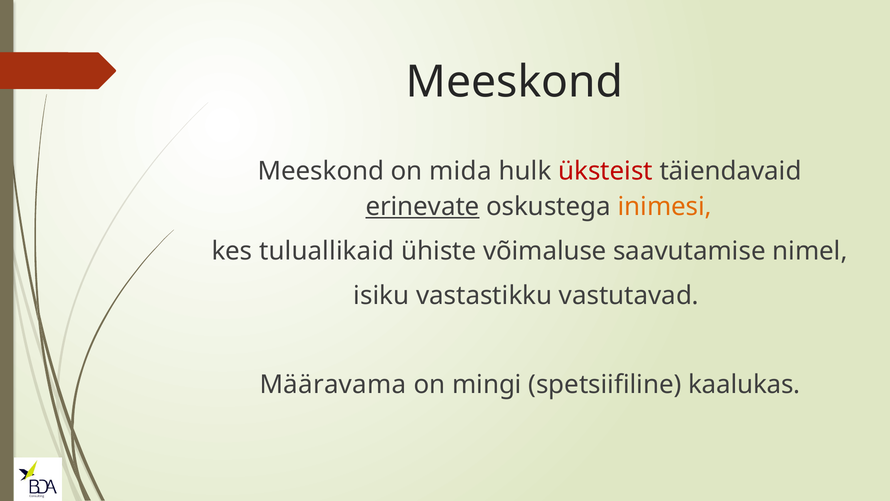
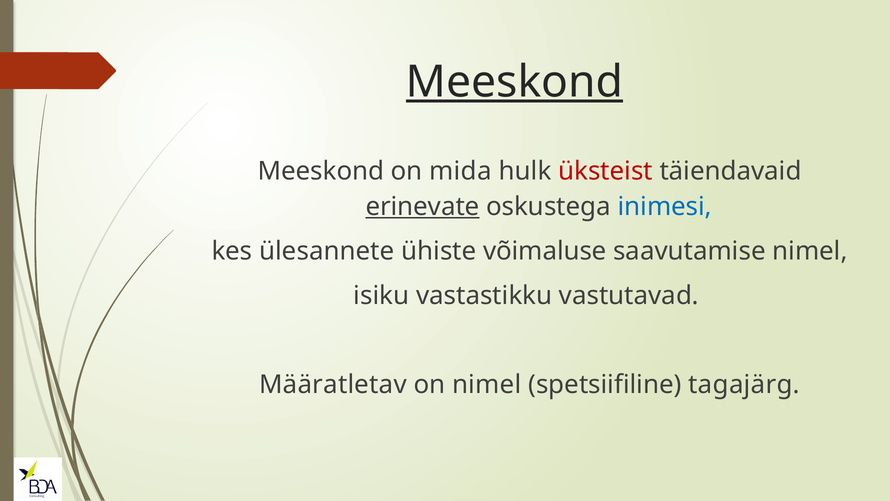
Meeskond underline: none -> present (514, 82)
inimesi colour: orange -> blue (665, 206)
tuluallikaid: tuluallikaid -> ülesannete (327, 251)
Määravama: Määravama -> Määratletav (333, 385)
on mingi: mingi -> nimel (487, 385)
kaalukas: kaalukas -> tagajärg (744, 385)
